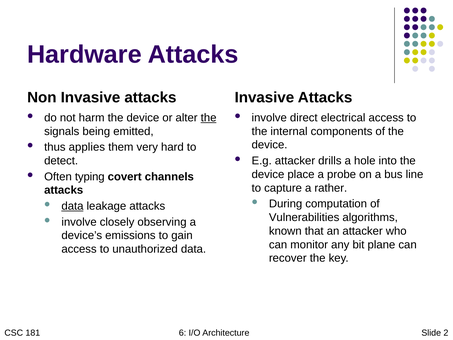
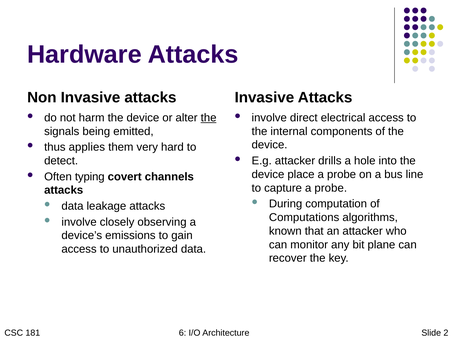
capture a rather: rather -> probe (331, 188)
data underline: present -> none (72, 206)
Vulnerabilities: Vulnerabilities -> Computations (304, 217)
